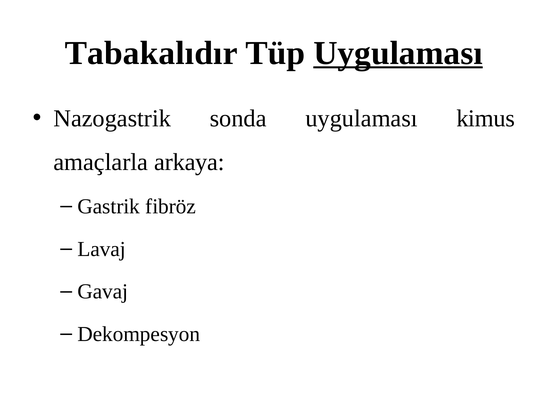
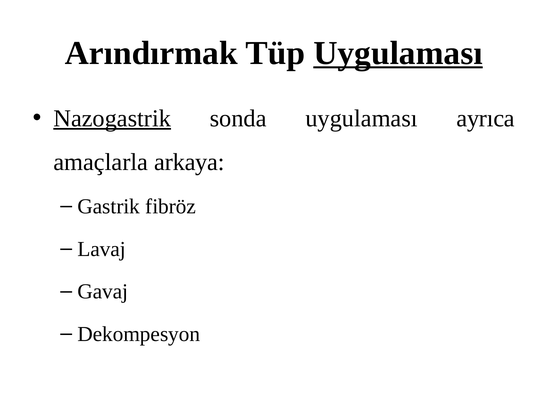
Tabakalıdır: Tabakalıdır -> Arındırmak (151, 53)
Nazogastrik underline: none -> present (112, 118)
kimus: kimus -> ayrıca (486, 118)
